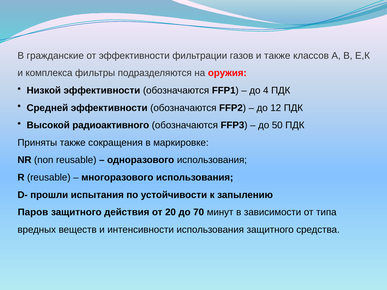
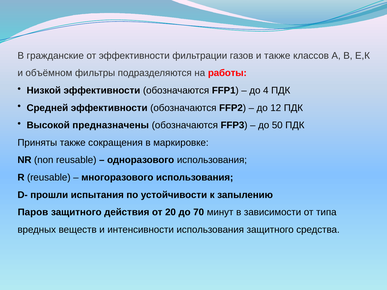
комплекса: комплекса -> объёмном (49, 73)
оружия: оружия -> работы (227, 73)
радиоактивного: радиоактивного -> предназначены (111, 125)
